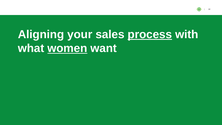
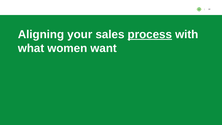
women underline: present -> none (67, 48)
